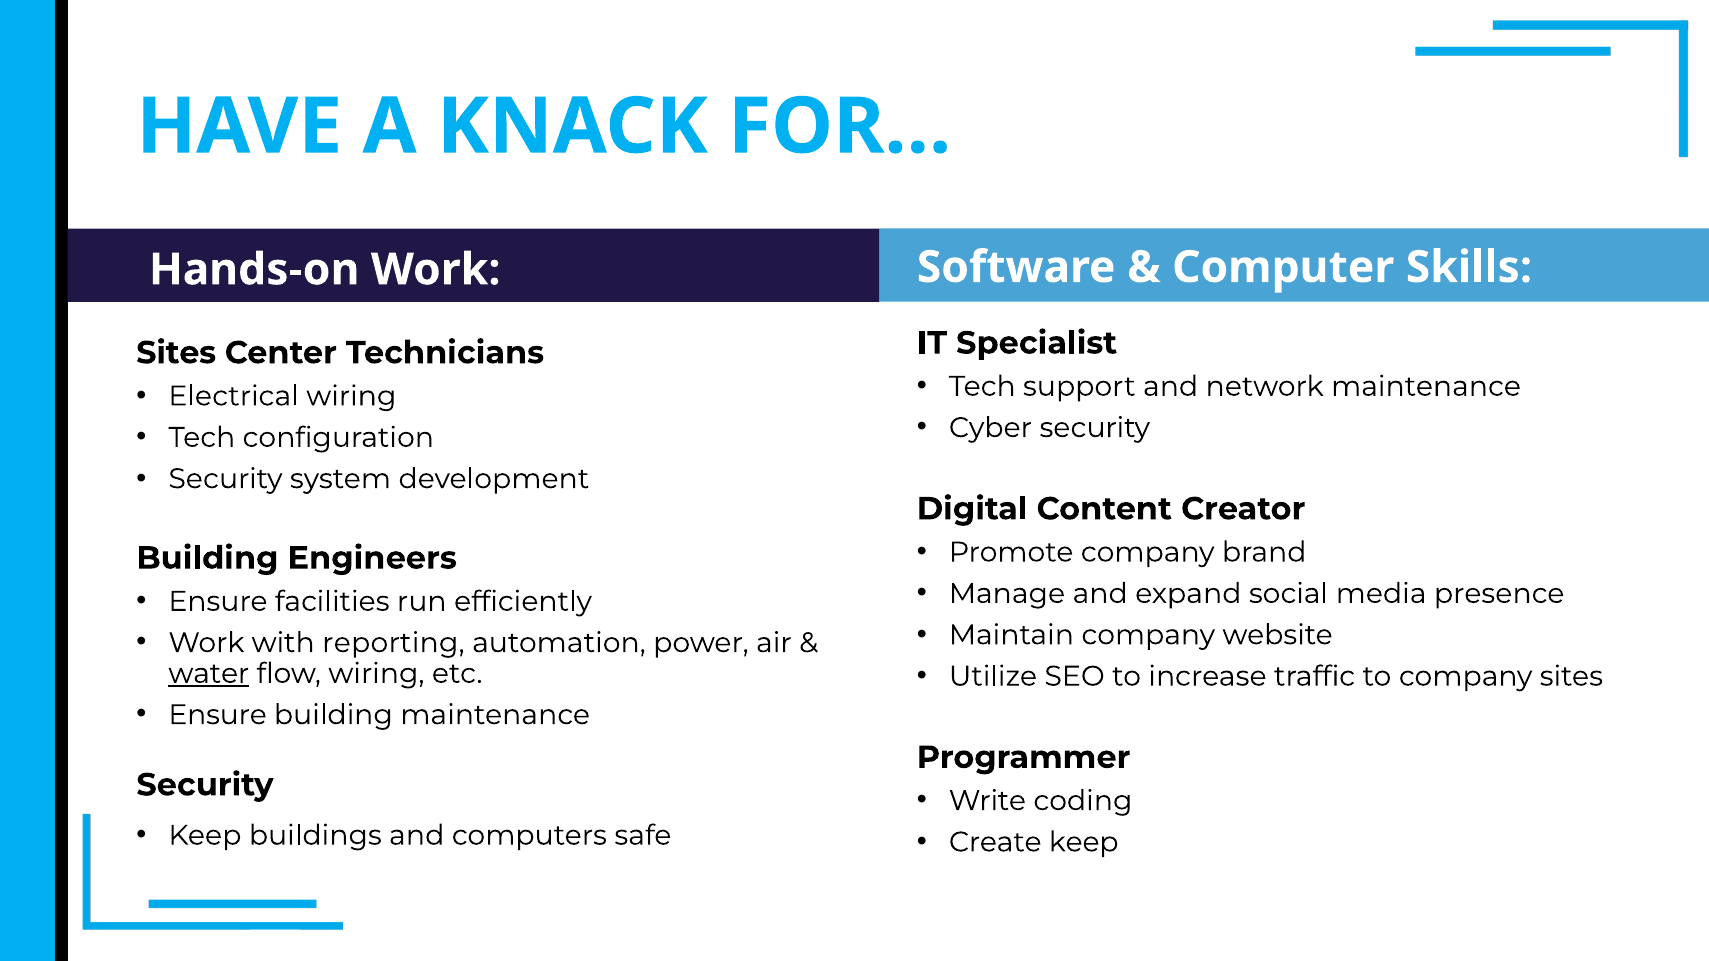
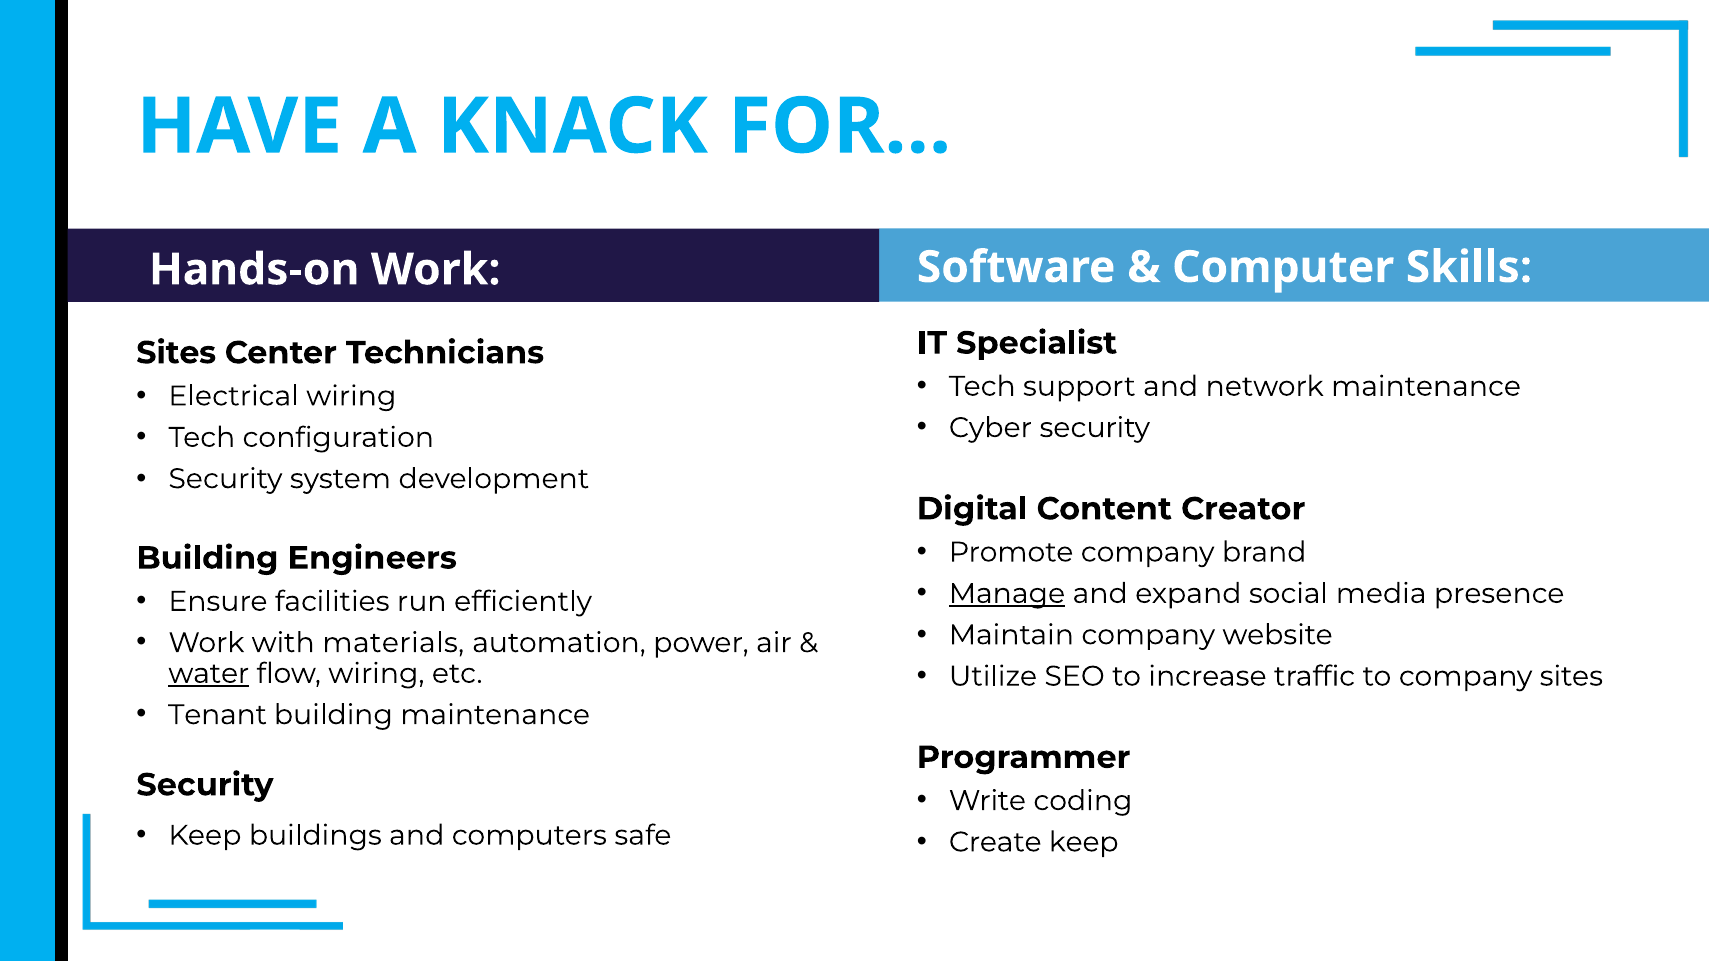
Manage underline: none -> present (1007, 594)
reporting: reporting -> materials (393, 643)
Ensure: Ensure -> Tenant (218, 715)
